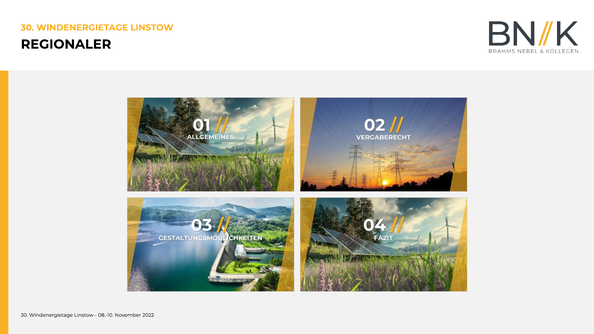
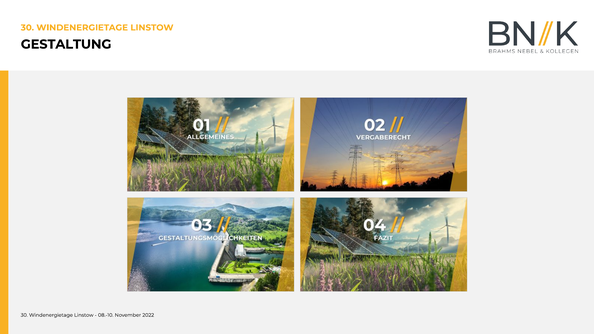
REGIONALER: REGIONALER -> GESTALTUNG (66, 44)
